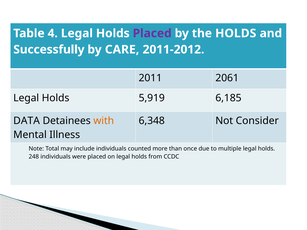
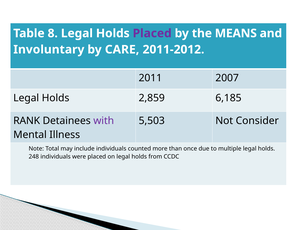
4: 4 -> 8 (53, 33)
the HOLDS: HOLDS -> MEANS (236, 33)
Successfully: Successfully -> Involuntary (49, 50)
2061: 2061 -> 2007 (227, 78)
5,919: 5,919 -> 2,859 (152, 98)
DATA: DATA -> RANK (27, 121)
with colour: orange -> purple (104, 121)
6,348: 6,348 -> 5,503 (152, 121)
